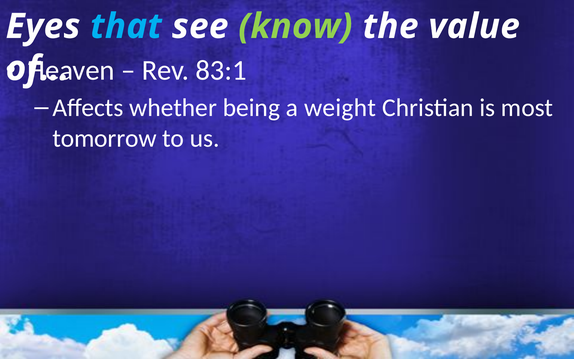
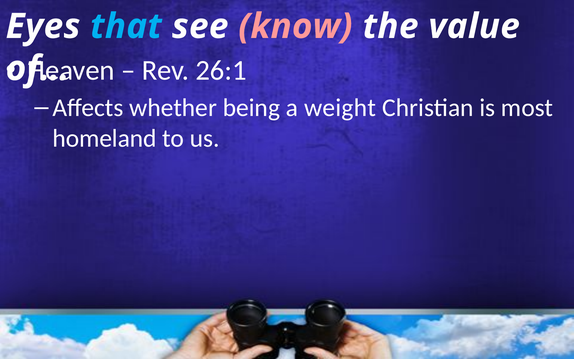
know colour: light green -> pink (295, 26)
83:1: 83:1 -> 26:1 (221, 70)
tomorrow: tomorrow -> homeland (104, 138)
